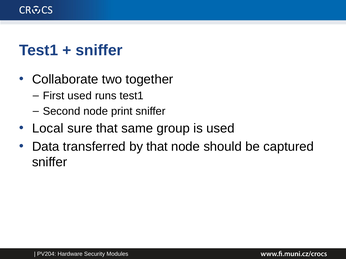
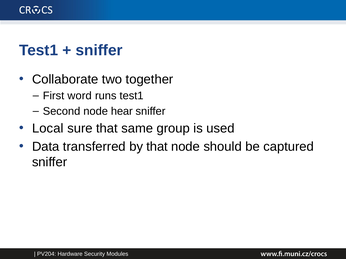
First used: used -> word (80, 96)
print: print -> hear (122, 111)
